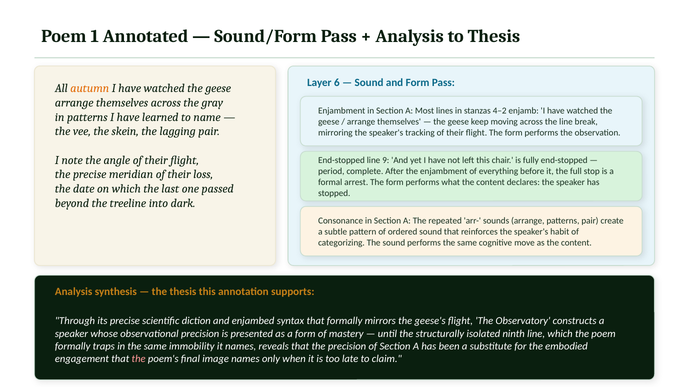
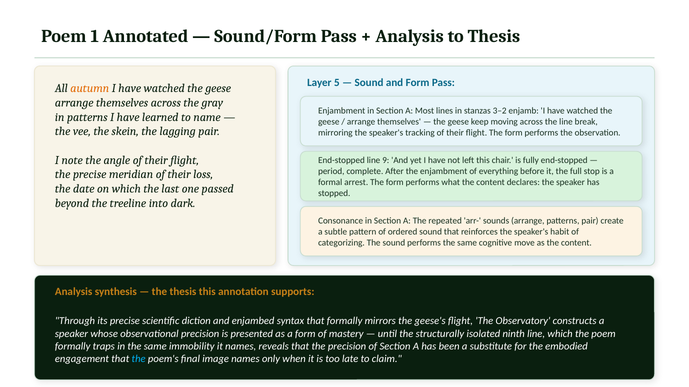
6: 6 -> 5 (337, 83)
4–2: 4–2 -> 3–2 (500, 111)
the colour: pink -> light blue (139, 359)
